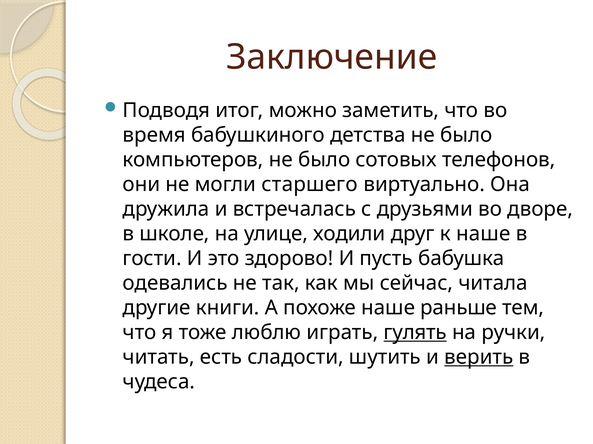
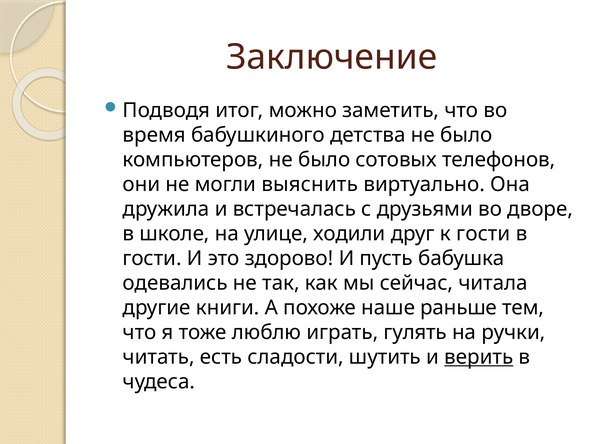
старшего: старшего -> выяснить (310, 185)
к наше: наше -> гости (483, 234)
гулять underline: present -> none (415, 333)
